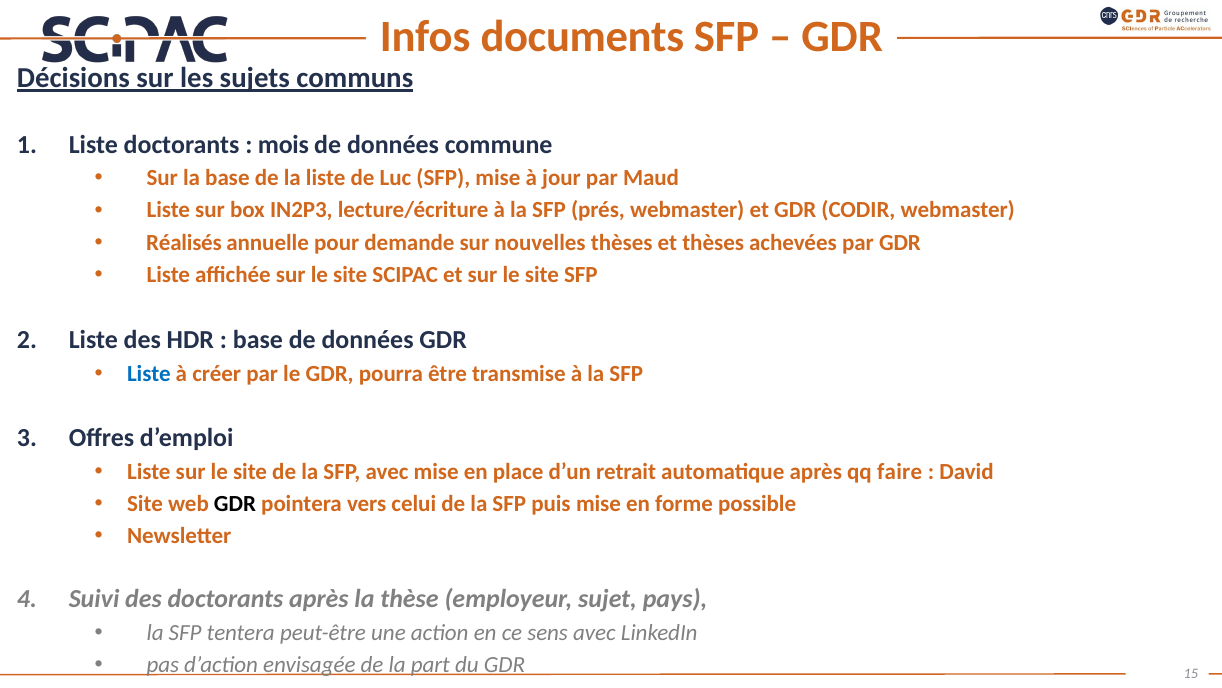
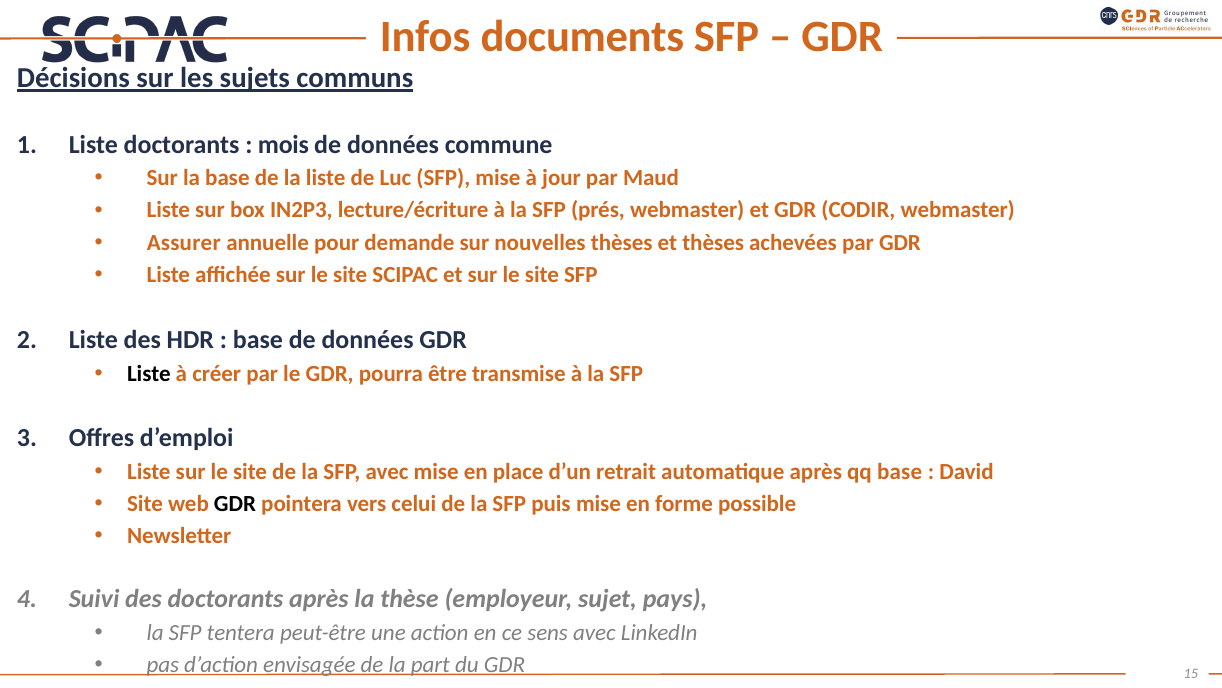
Réalisés: Réalisés -> Assurer (184, 242)
Liste colour: blue -> black (149, 373)
qq faire: faire -> base (900, 471)
